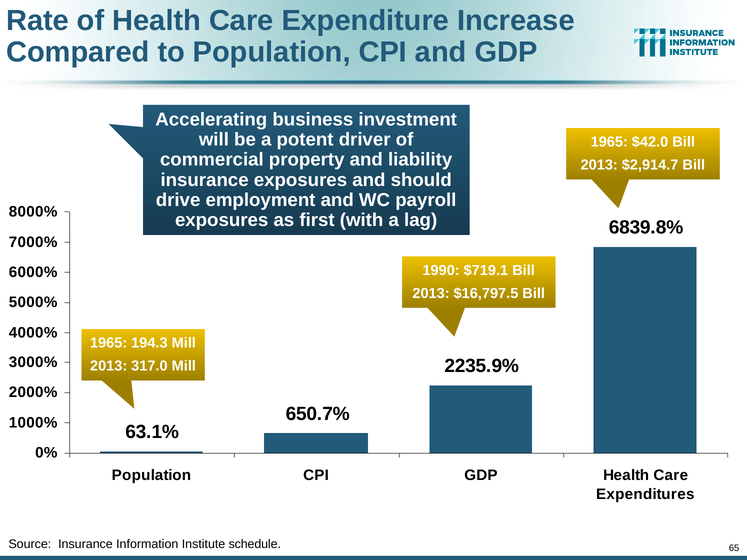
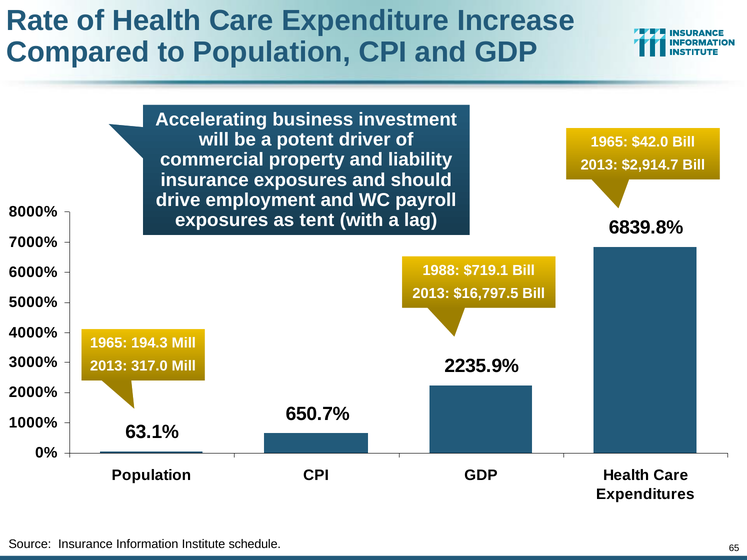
first: first -> tent (317, 220)
1990: 1990 -> 1988 (441, 271)
